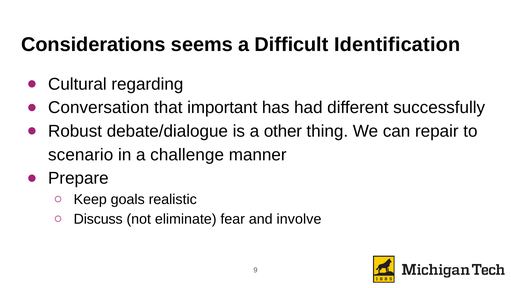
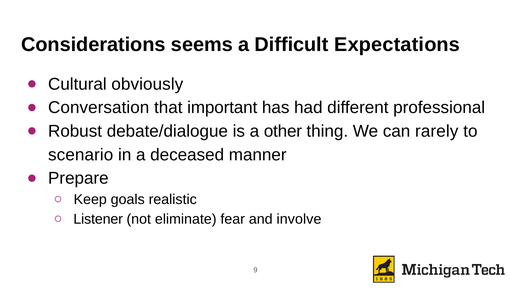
Identification: Identification -> Expectations (397, 44)
regarding: regarding -> obviously (147, 84)
successfully: successfully -> professional (439, 107)
repair: repair -> rarely (437, 131)
challenge: challenge -> deceased (187, 154)
Discuss: Discuss -> Listener (98, 219)
